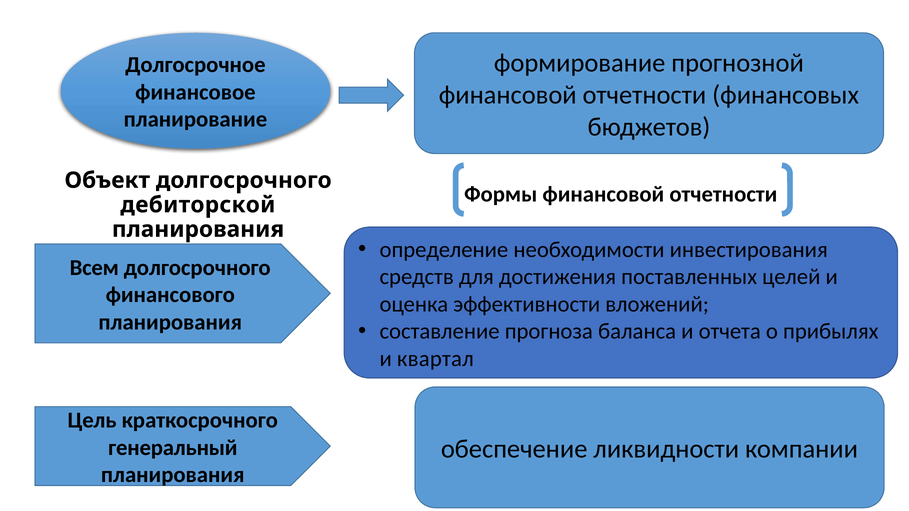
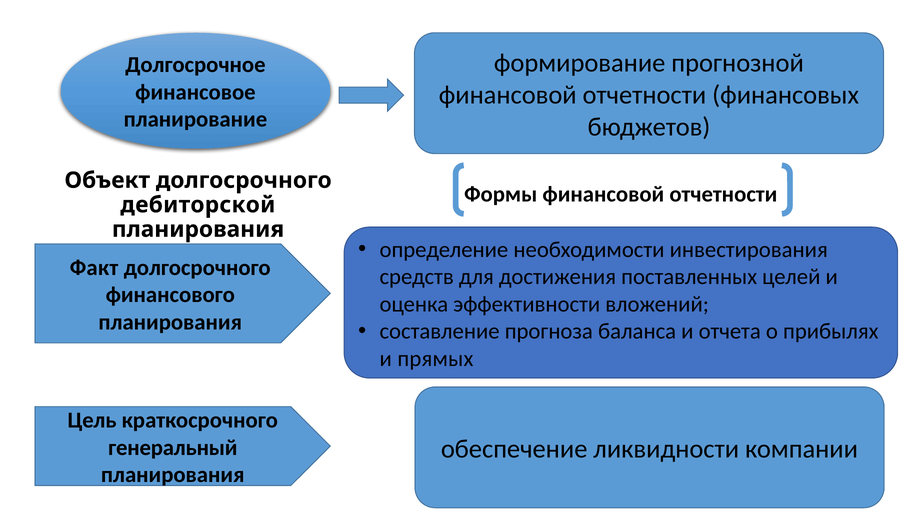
Всем: Всем -> Факт (94, 268)
квартал: квартал -> прямых (435, 359)
